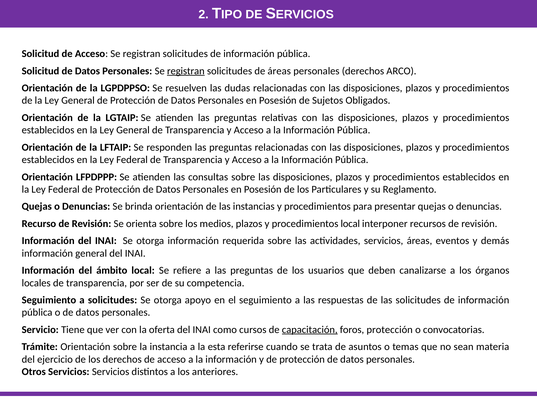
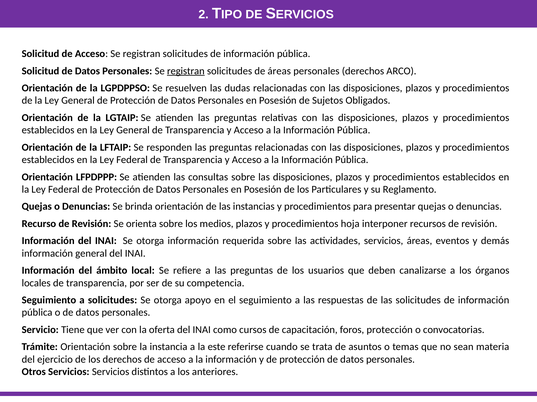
procedimientos local: local -> hoja (350, 224)
capacitación underline: present -> none (310, 330)
esta: esta -> este (217, 347)
